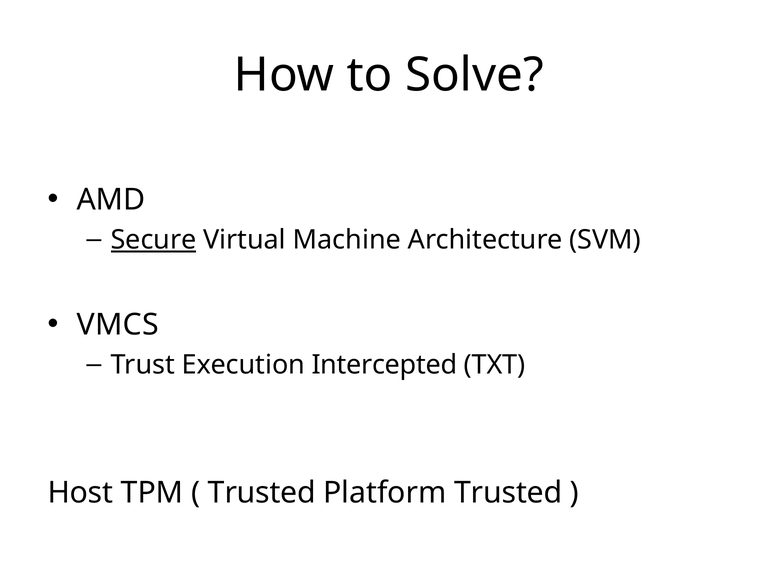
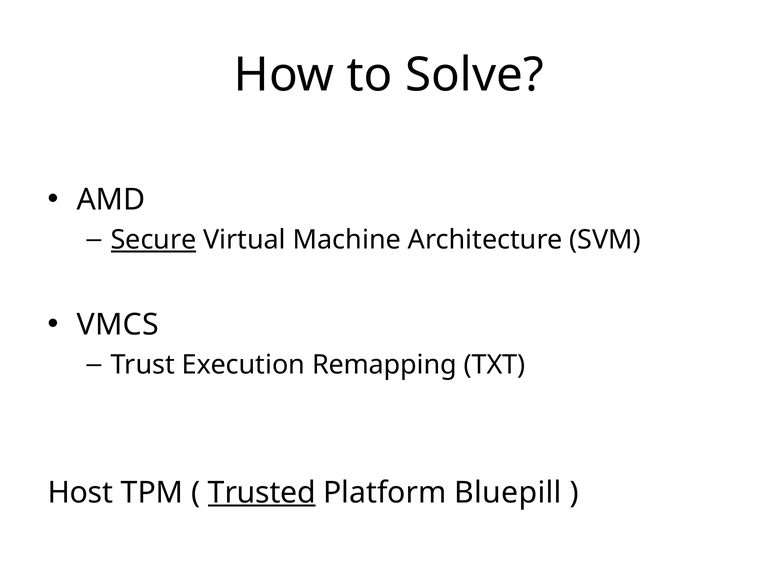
Intercepted: Intercepted -> Remapping (384, 365)
Trusted underline: none -> present (262, 493)
Platform Trusted: Trusted -> Bluepill (508, 493)
